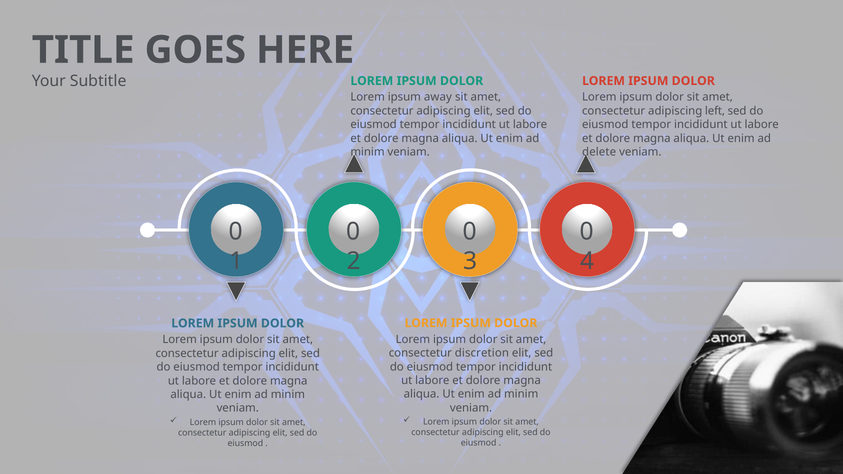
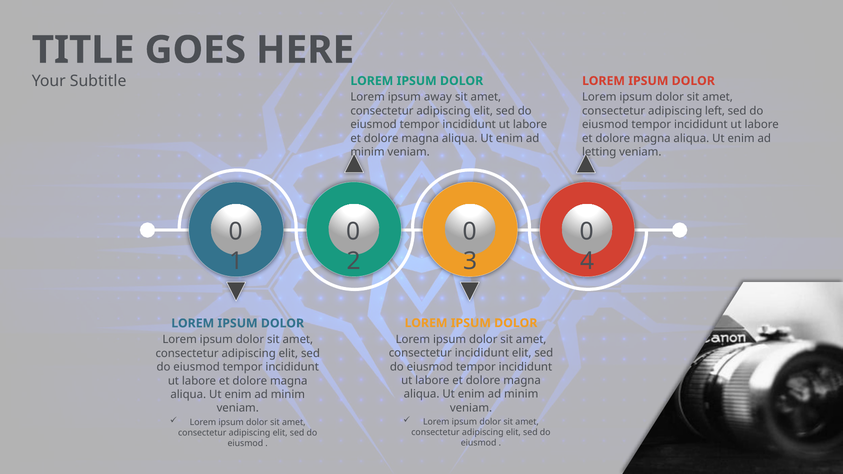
delete: delete -> letting (599, 152)
consectetur discretion: discretion -> incididunt (482, 353)
